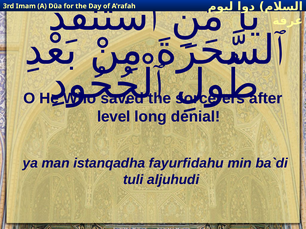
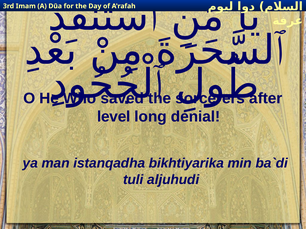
fayurfidahu: fayurfidahu -> bikhtiyarika (186, 164)
